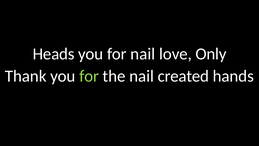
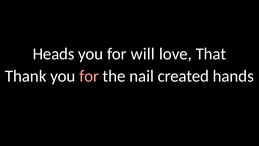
for nail: nail -> will (143, 54)
Only: Only -> That (211, 54)
for colour: light green -> pink (89, 76)
